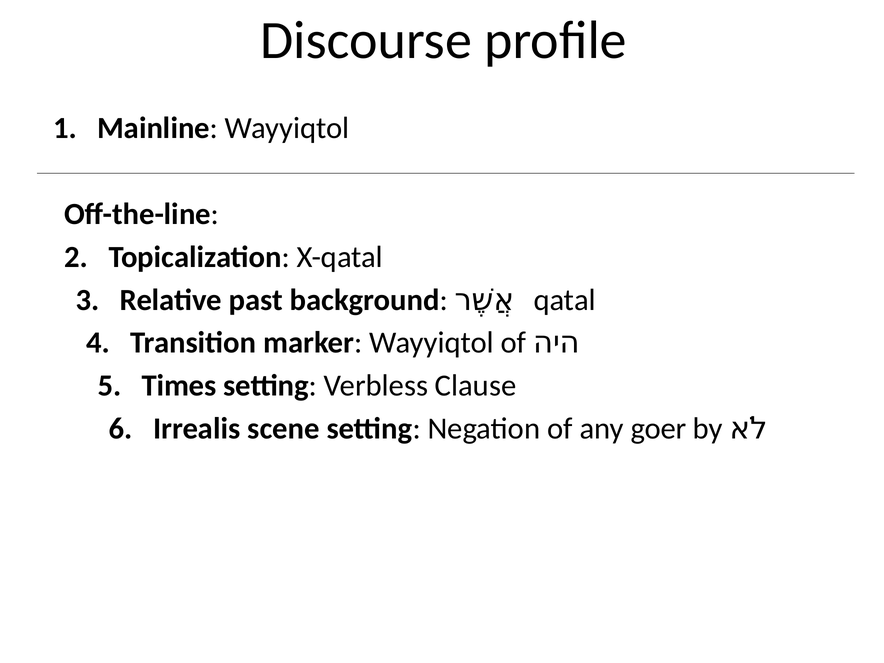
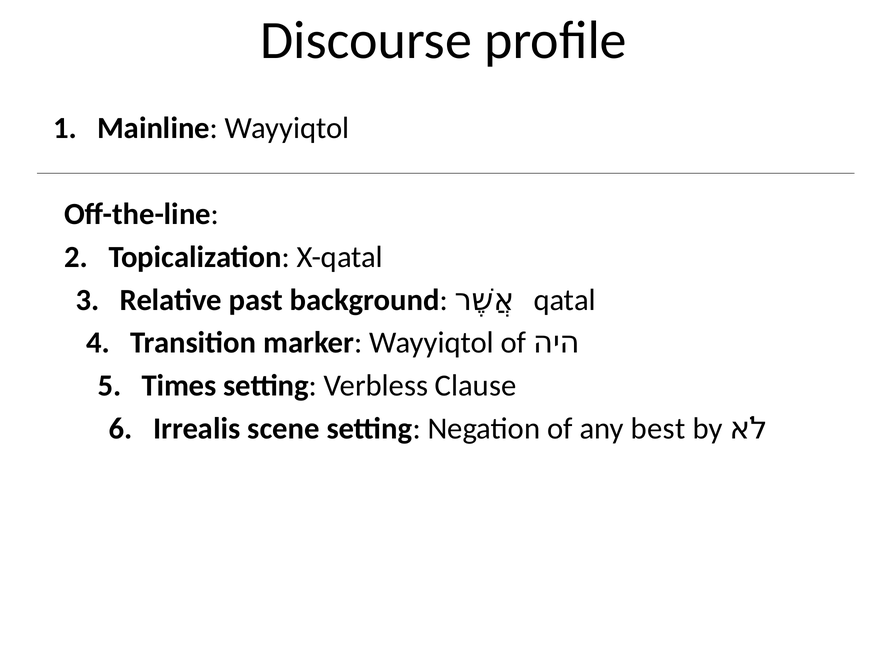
goer: goer -> best (658, 429)
